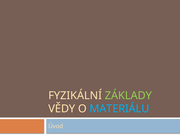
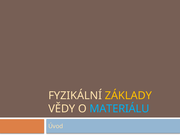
ZÁKLADY colour: light green -> yellow (128, 96)
